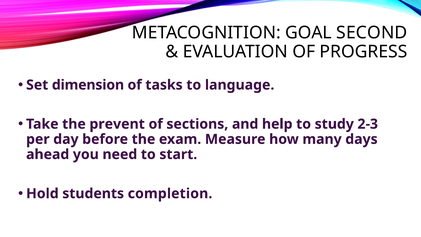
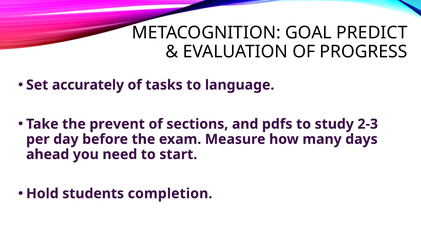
SECOND: SECOND -> PREDICT (372, 33)
dimension: dimension -> accurately (88, 85)
help: help -> pdfs (277, 124)
